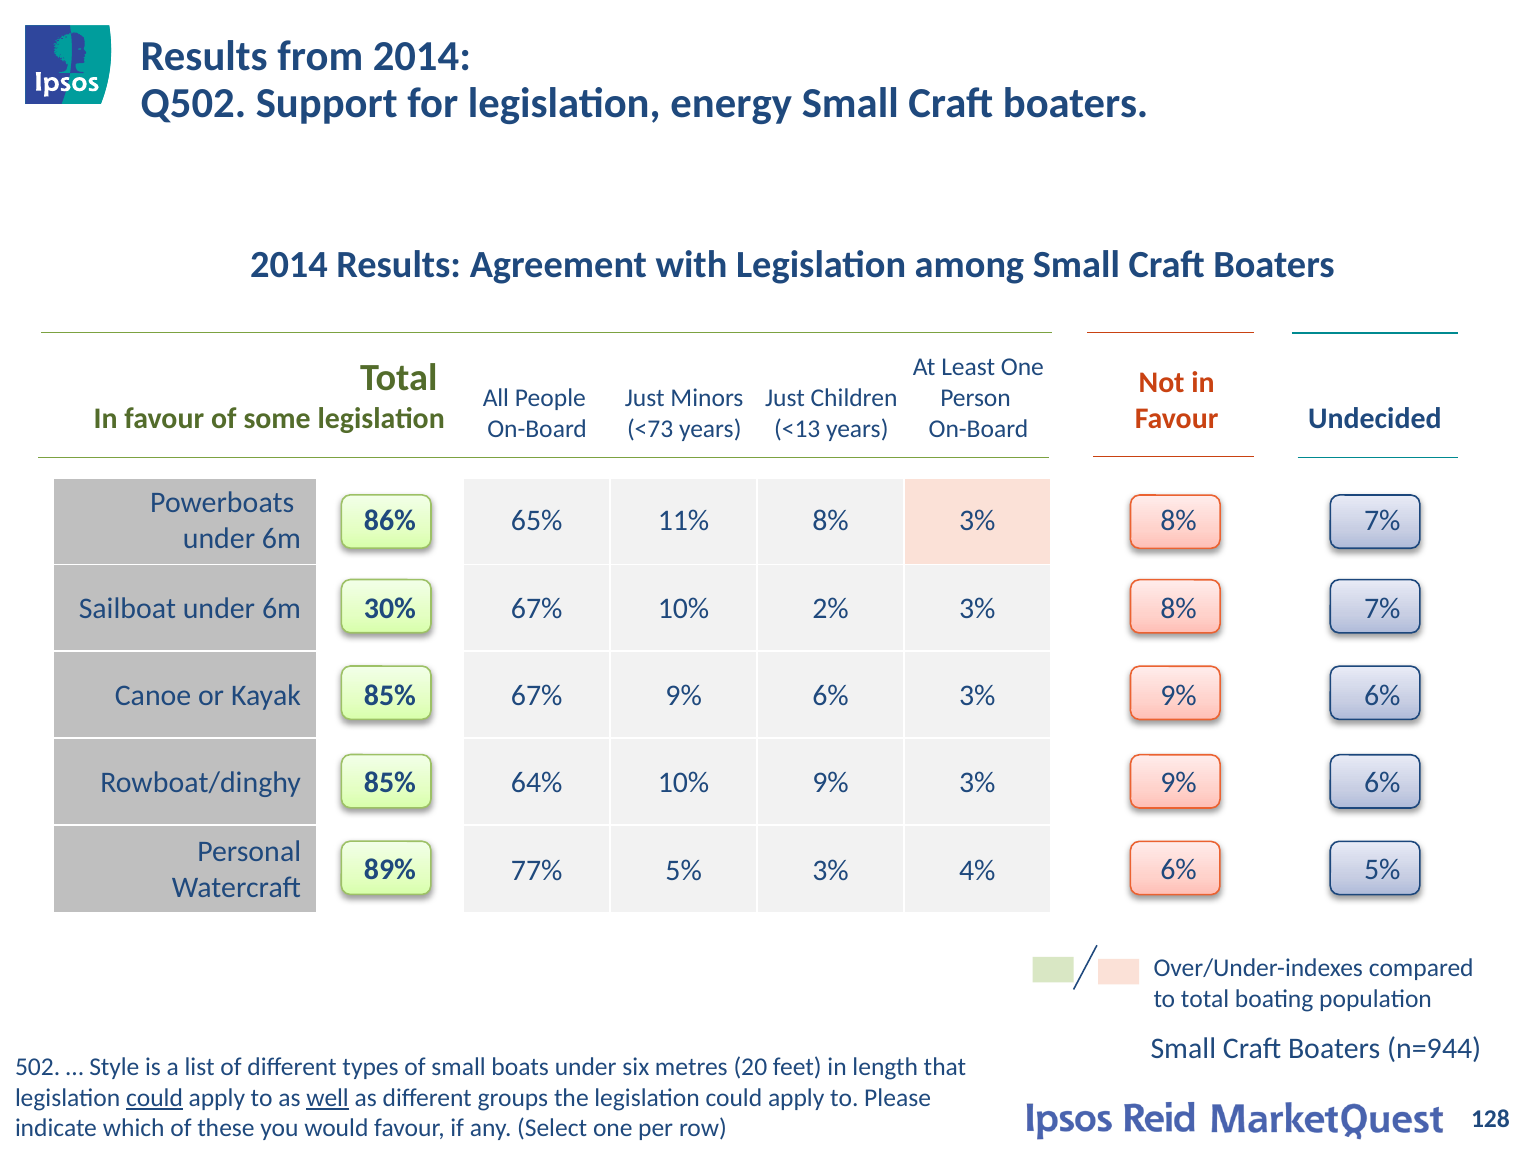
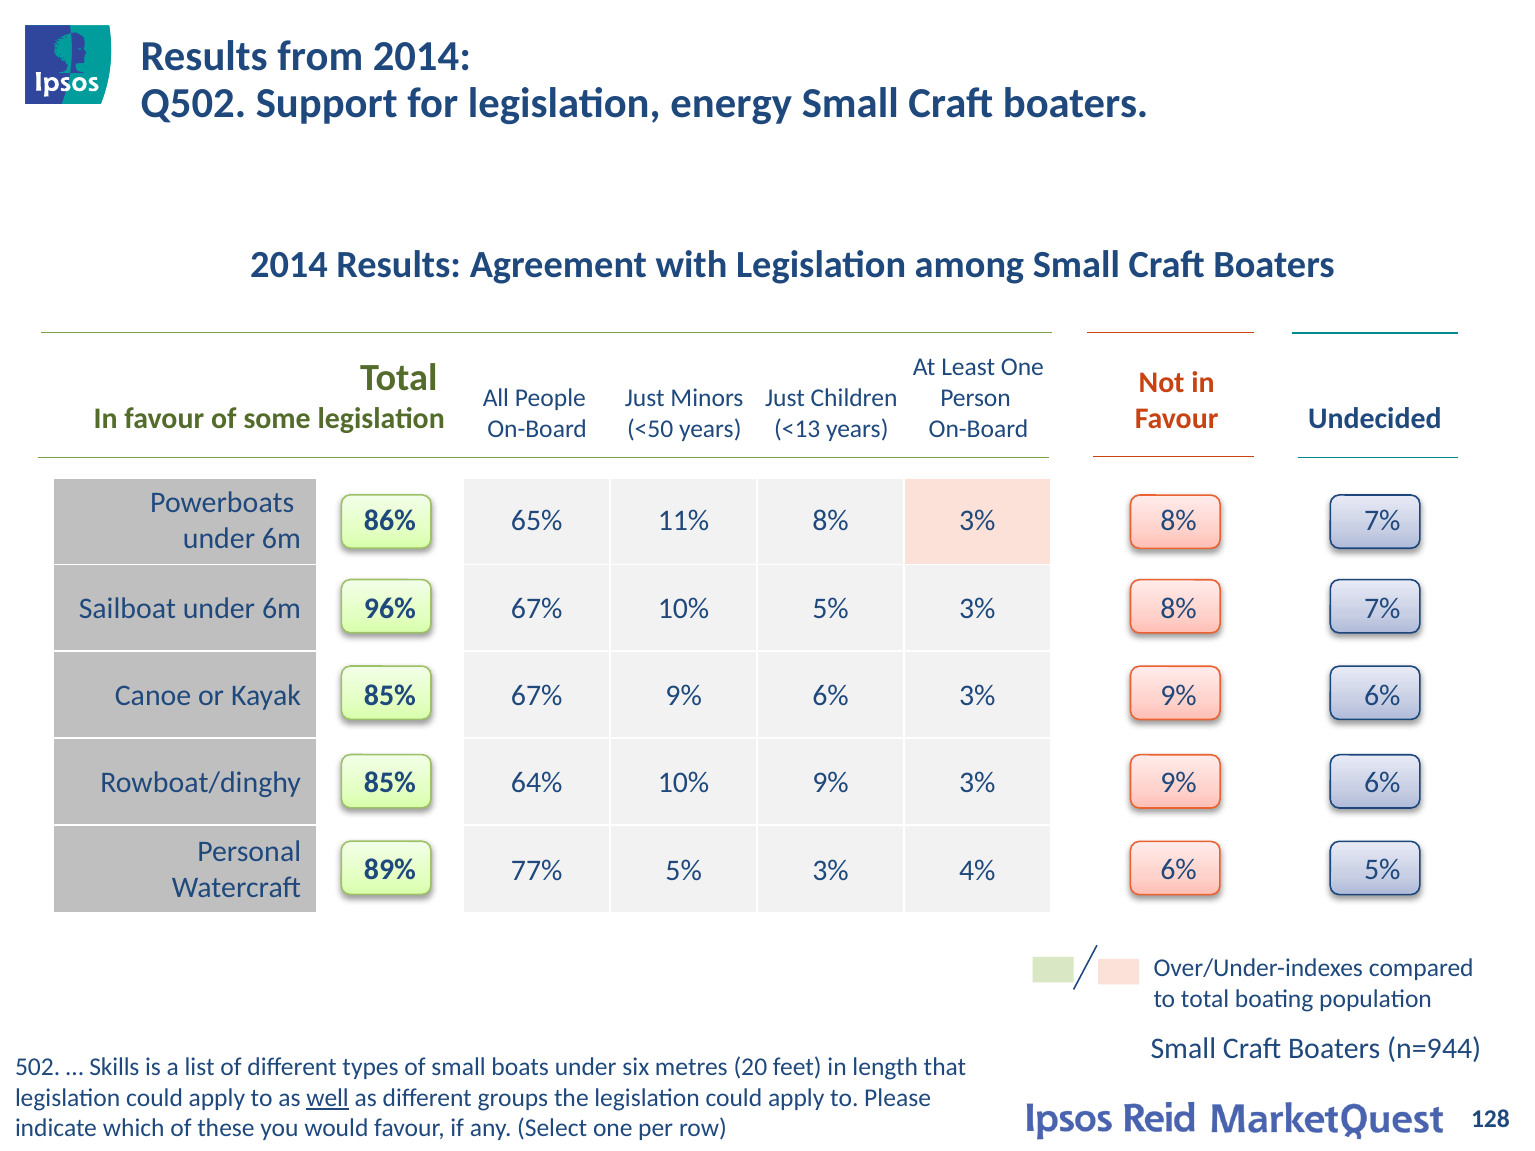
<73: <73 -> <50 (650, 429)
30%: 30% -> 96% (390, 608)
10% 2%: 2% -> 5% (830, 609)
Style: Style -> Skills (114, 1067)
could underline: present -> none (155, 1098)
